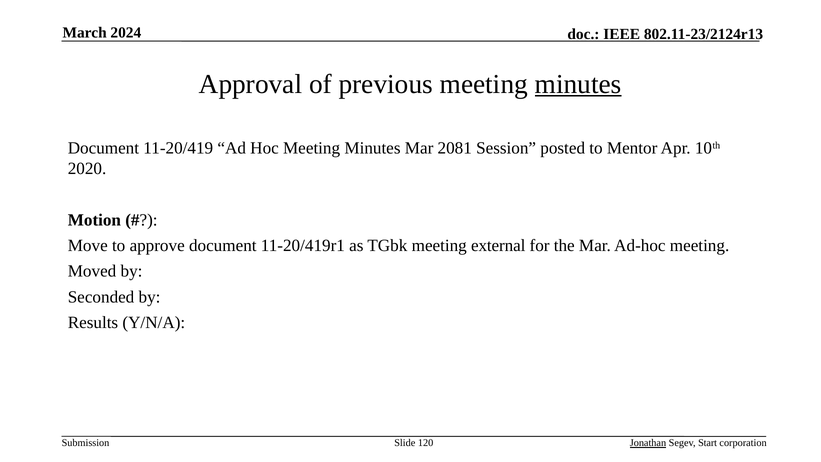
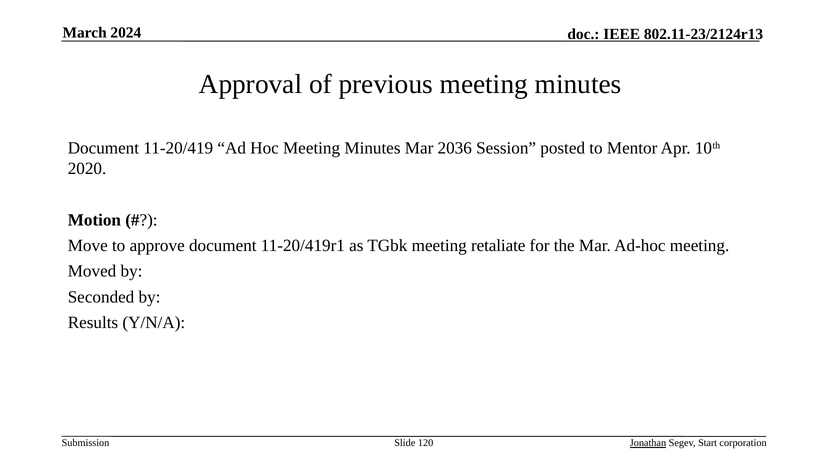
minutes underline: present -> none (578, 84)
2081: 2081 -> 2036 (455, 148)
external: external -> retaliate (498, 246)
